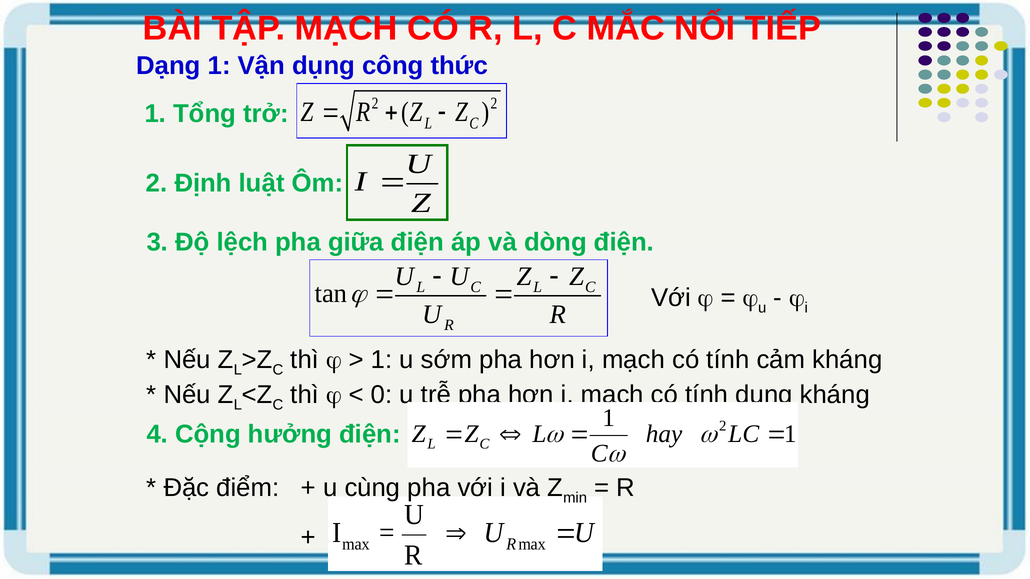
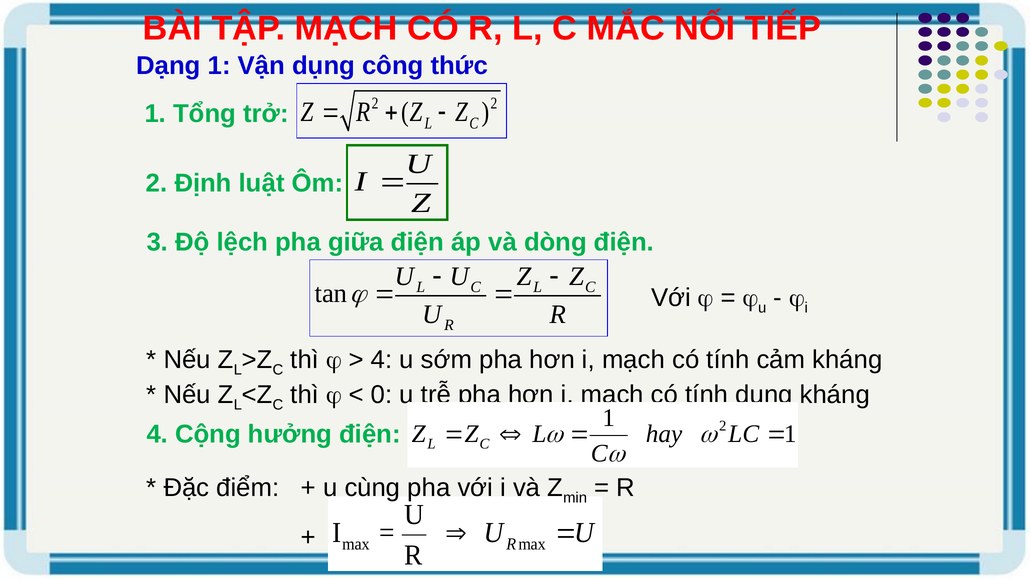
1: 1 -> 4 (382, 360)
